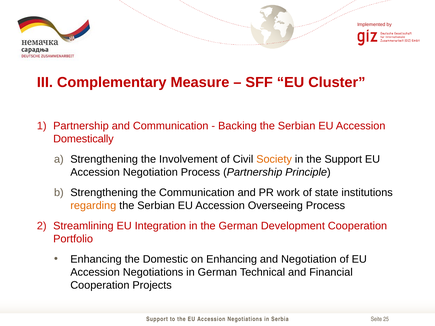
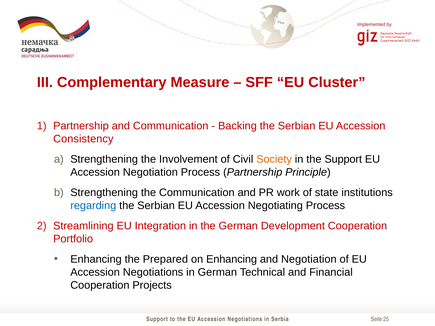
Domestically: Domestically -> Consistency (83, 139)
regarding colour: orange -> blue (93, 206)
Overseeing: Overseeing -> Negotiating (275, 206)
Domestic: Domestic -> Prepared (165, 259)
